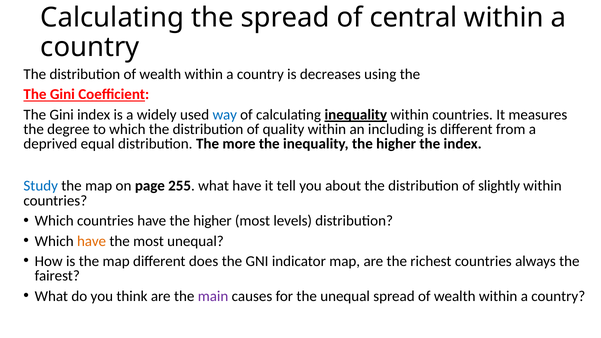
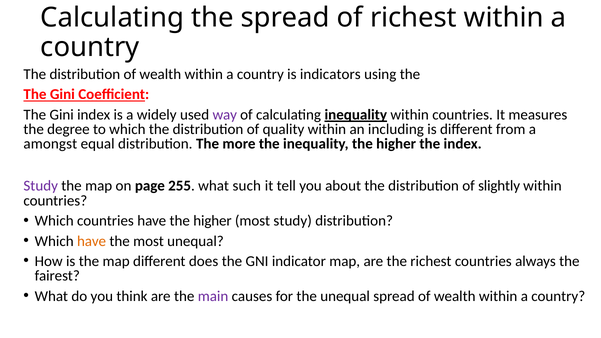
of central: central -> richest (413, 18)
decreases: decreases -> indicators (330, 74)
way colour: blue -> purple (225, 115)
deprived: deprived -> amongst (50, 144)
Study colour: blue -> purple (41, 186)
what have: have -> such (247, 186)
most levels: levels -> study (293, 221)
